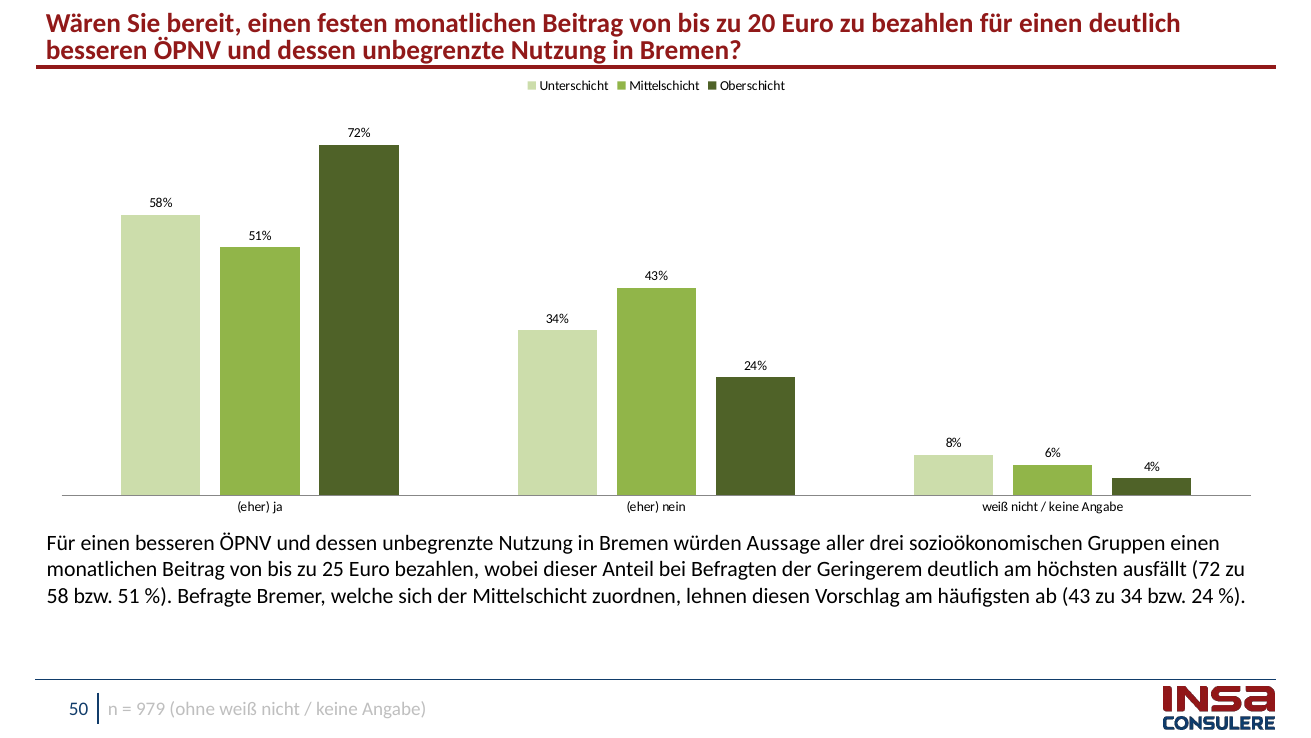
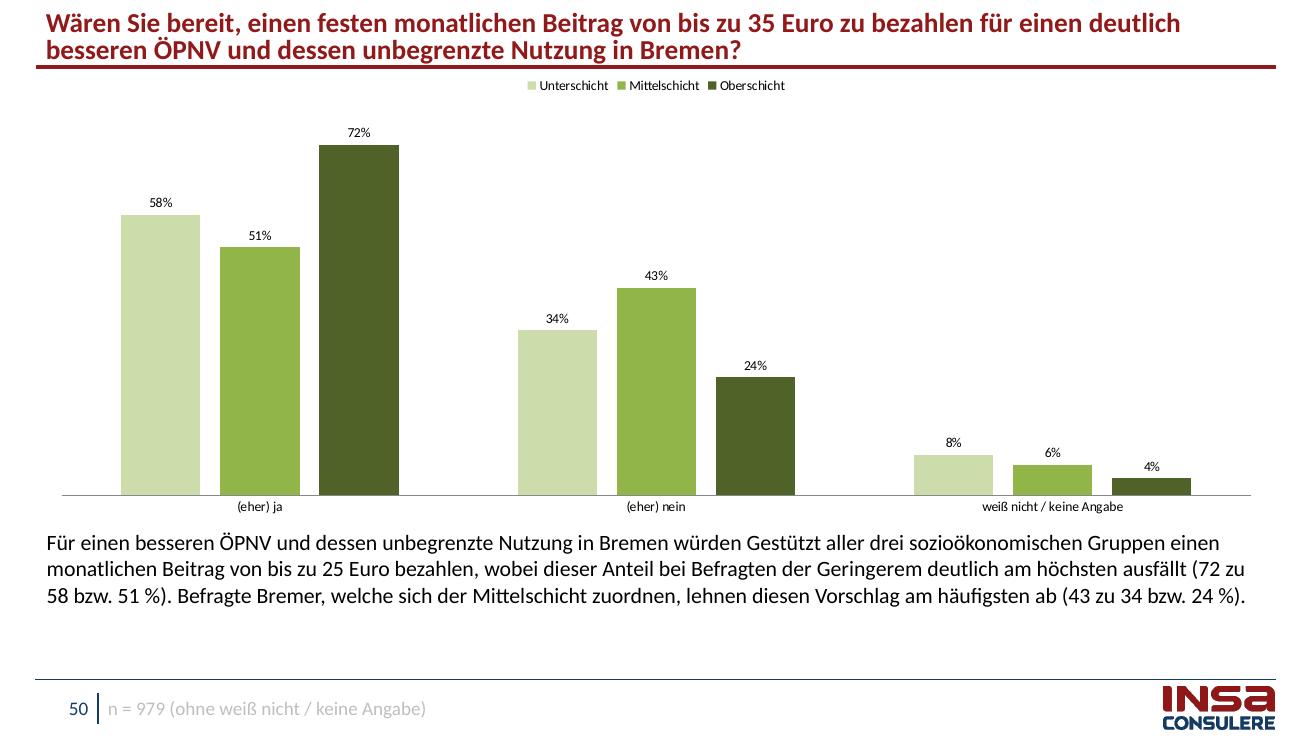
20: 20 -> 35 (762, 24)
Aussage: Aussage -> Gestützt (784, 543)
